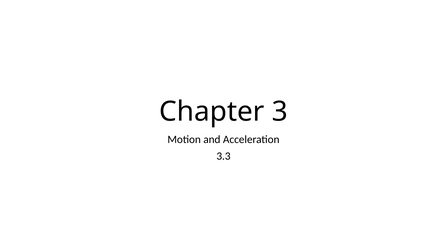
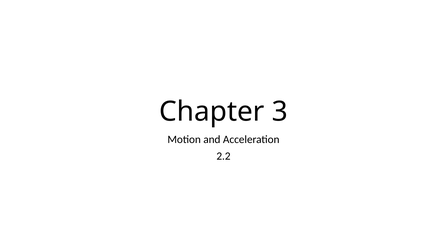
3.3: 3.3 -> 2.2 (223, 156)
